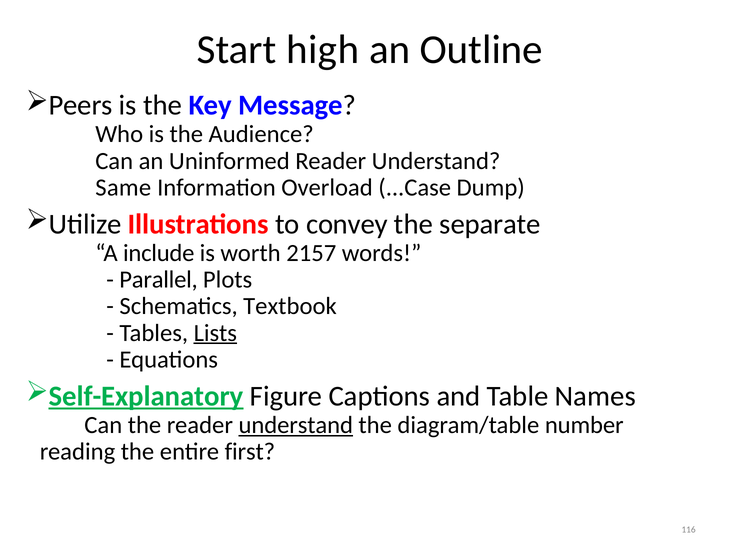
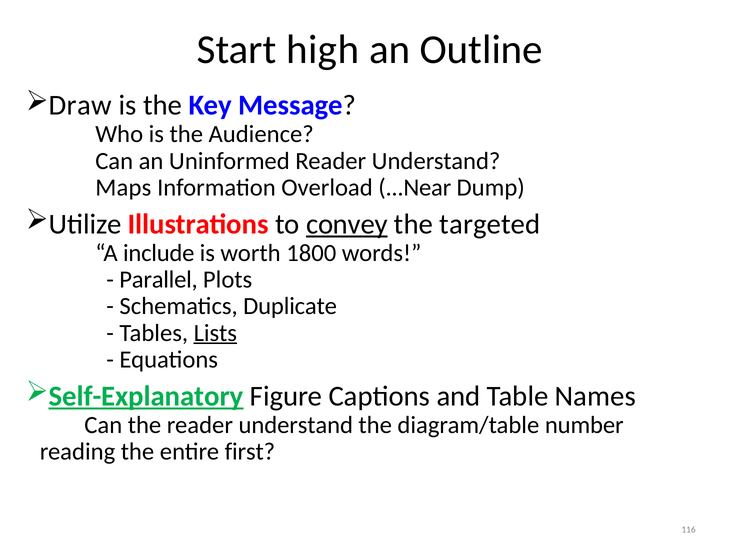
Peers: Peers -> Draw (80, 105)
Same: Same -> Maps (123, 188)
...Case: ...Case -> ...Near (415, 188)
convey underline: none -> present (347, 224)
separate: separate -> targeted (490, 224)
2157: 2157 -> 1800 (311, 253)
Textbook: Textbook -> Duplicate (290, 306)
understand underline: present -> none (296, 425)
